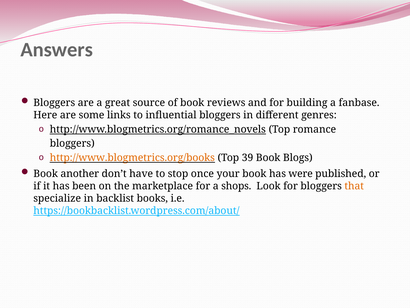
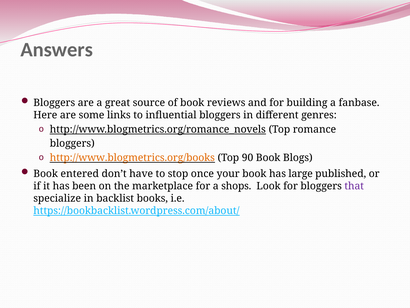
39: 39 -> 90 (248, 157)
another: another -> entered (80, 173)
were: were -> large (301, 173)
that colour: orange -> purple (354, 186)
